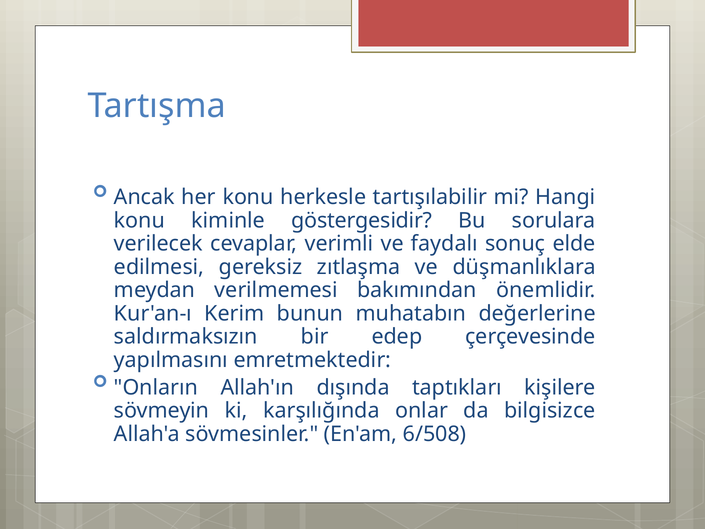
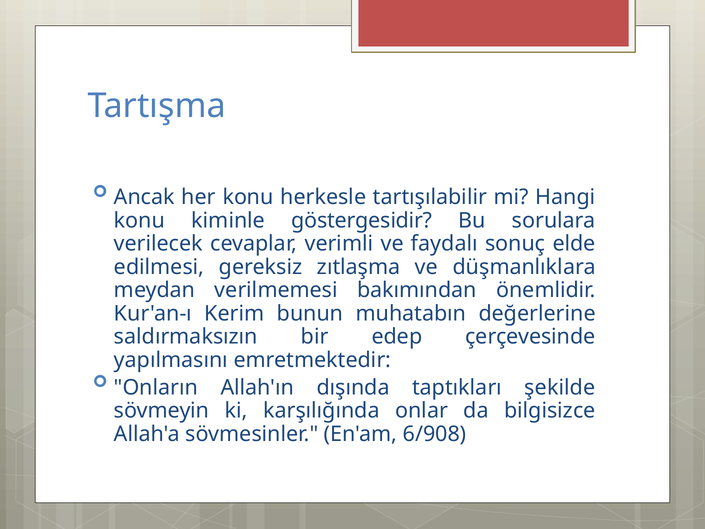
kişilere: kişilere -> şekilde (560, 387)
6/508: 6/508 -> 6/908 (435, 434)
